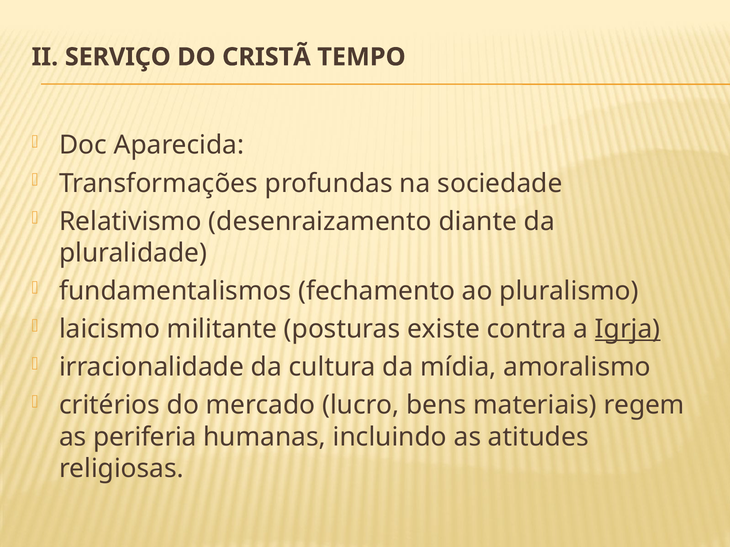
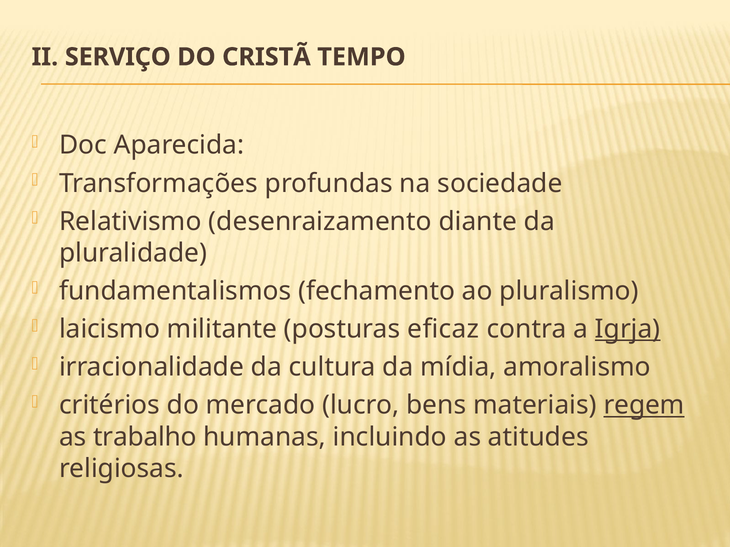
existe: existe -> eficaz (443, 329)
regem underline: none -> present (644, 406)
periferia: periferia -> trabalho (145, 437)
